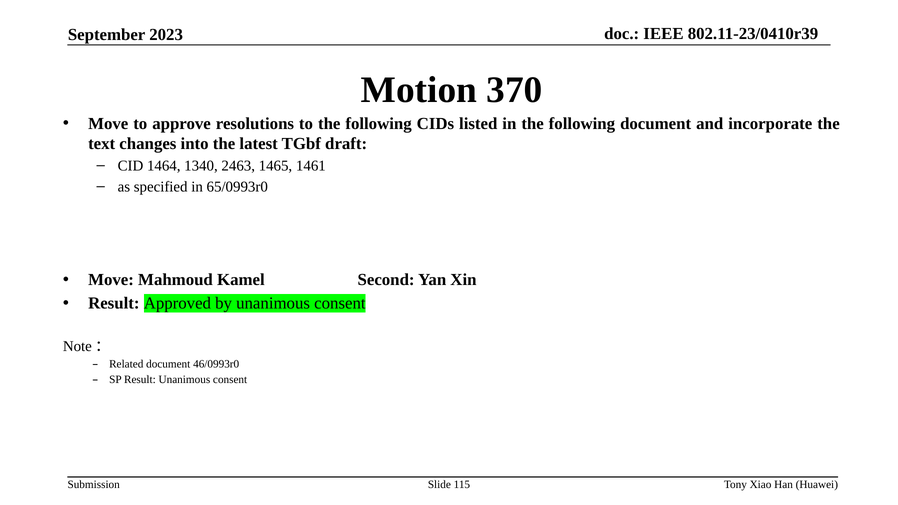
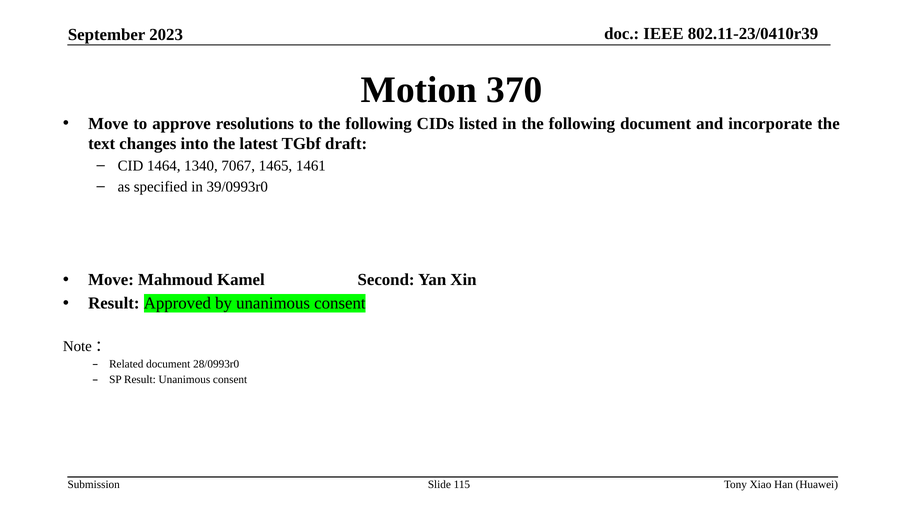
2463: 2463 -> 7067 (238, 166)
65/0993r0: 65/0993r0 -> 39/0993r0 (237, 187)
46/0993r0: 46/0993r0 -> 28/0993r0 (216, 364)
